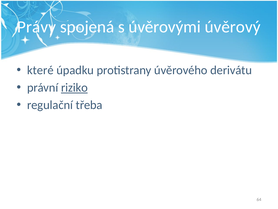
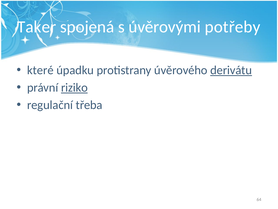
Právy: Právy -> Taker (37, 27)
úvěrový: úvěrový -> potřeby (233, 27)
derivátu underline: none -> present (231, 70)
